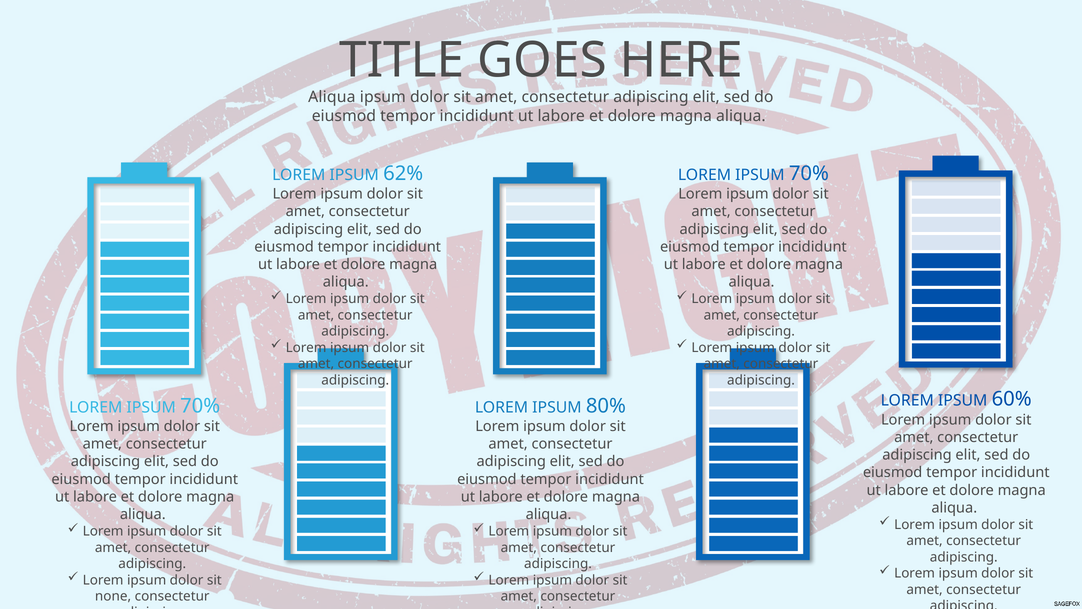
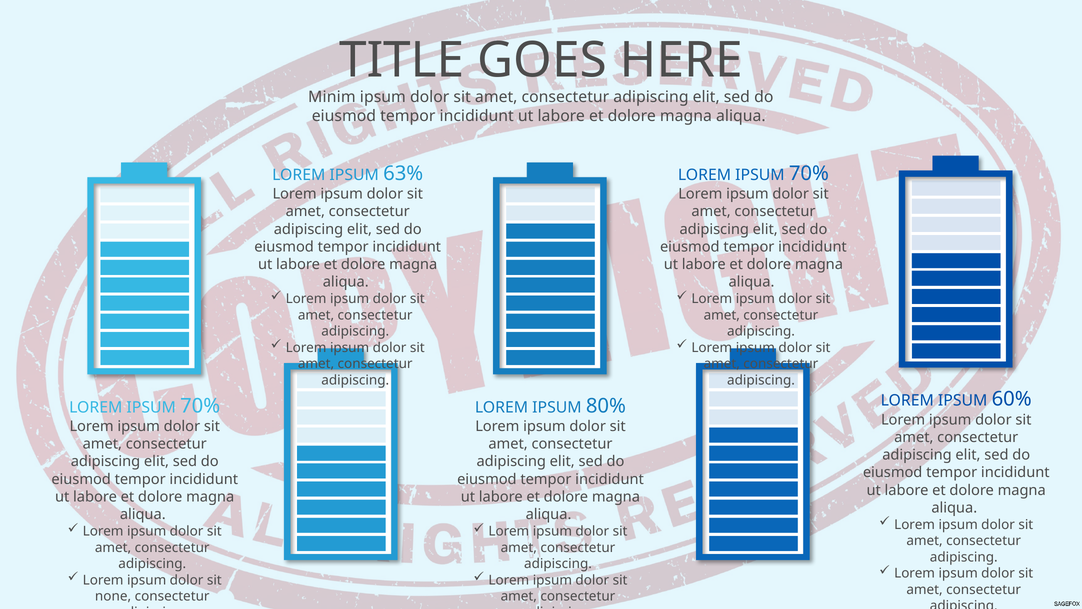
Aliqua: Aliqua -> Minim (332, 97)
62%: 62% -> 63% (403, 173)
